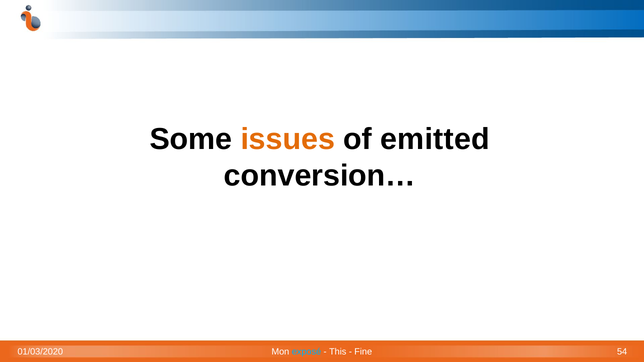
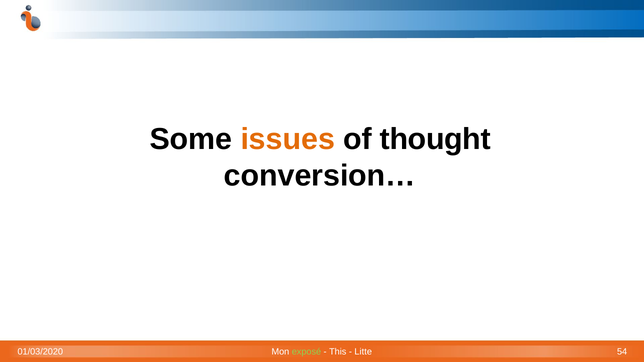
emitted: emitted -> thought (435, 140)
exposé colour: light blue -> light green (306, 352)
Fine: Fine -> Litte (363, 352)
